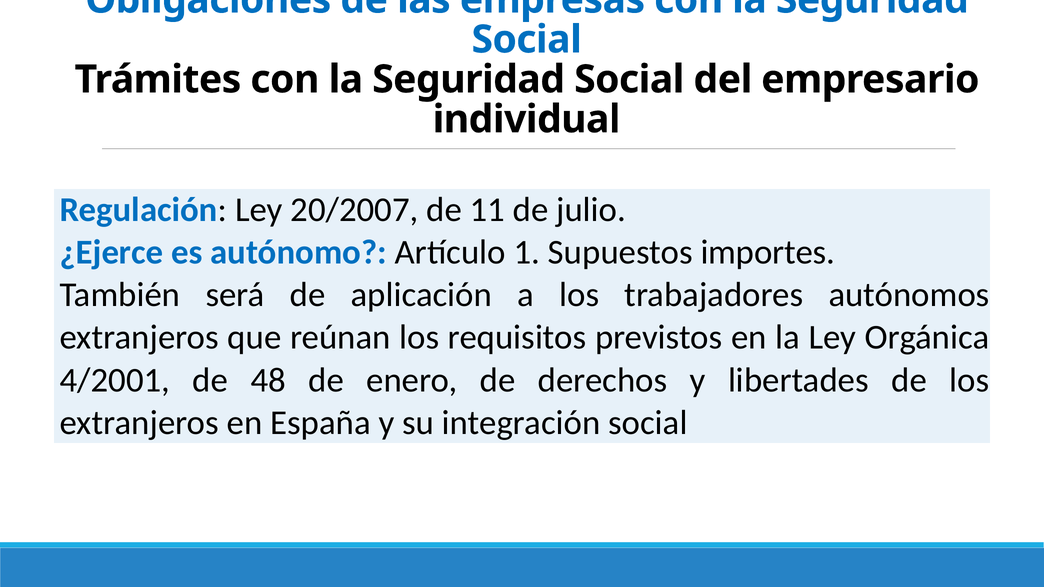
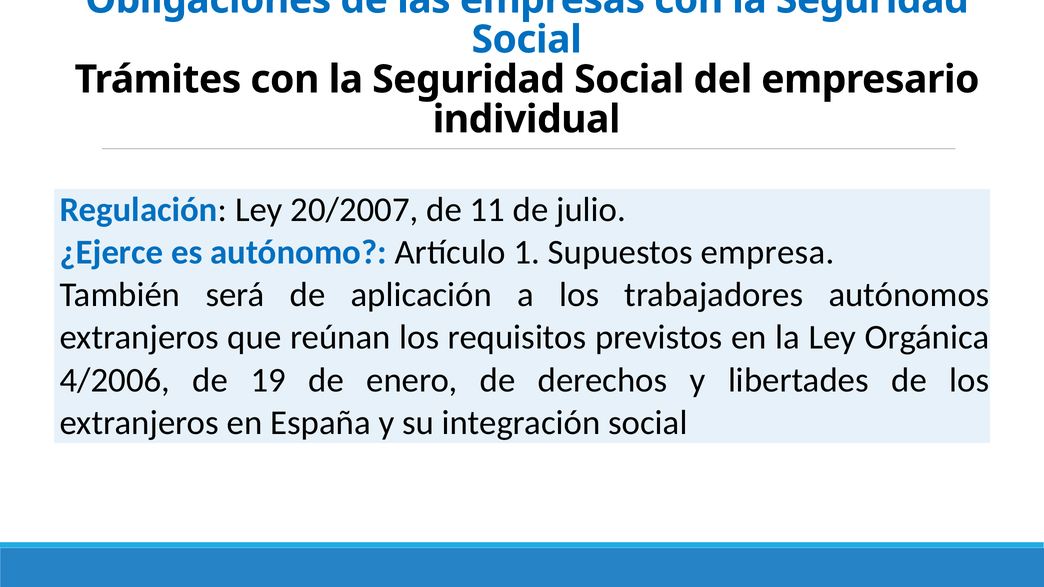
importes: importes -> empresa (768, 253)
4/2001: 4/2001 -> 4/2006 (115, 380)
48: 48 -> 19 (268, 380)
